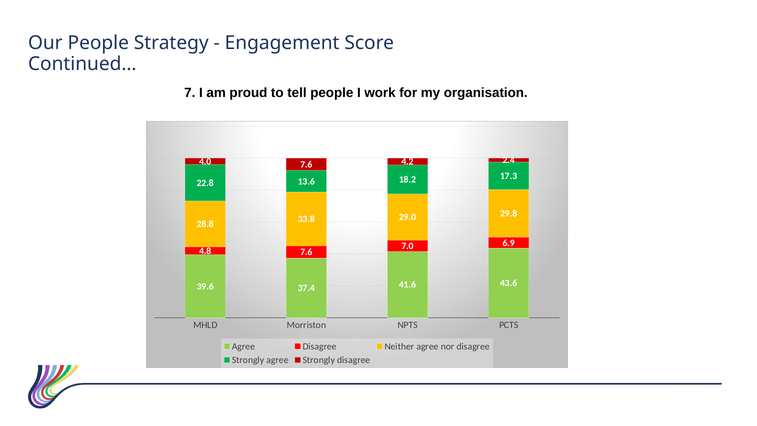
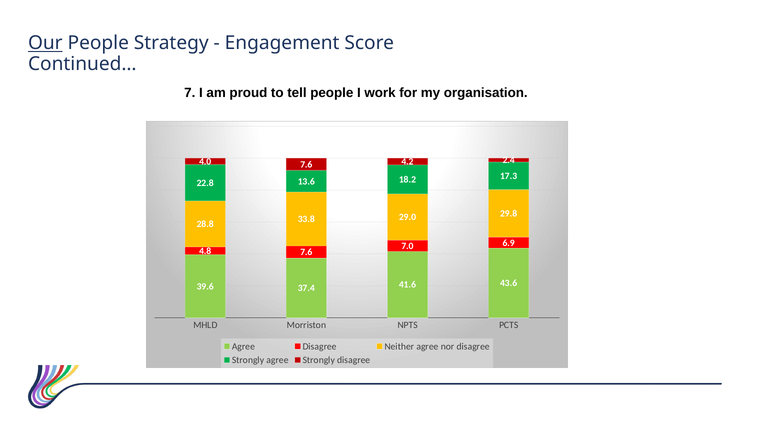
Our underline: none -> present (45, 43)
